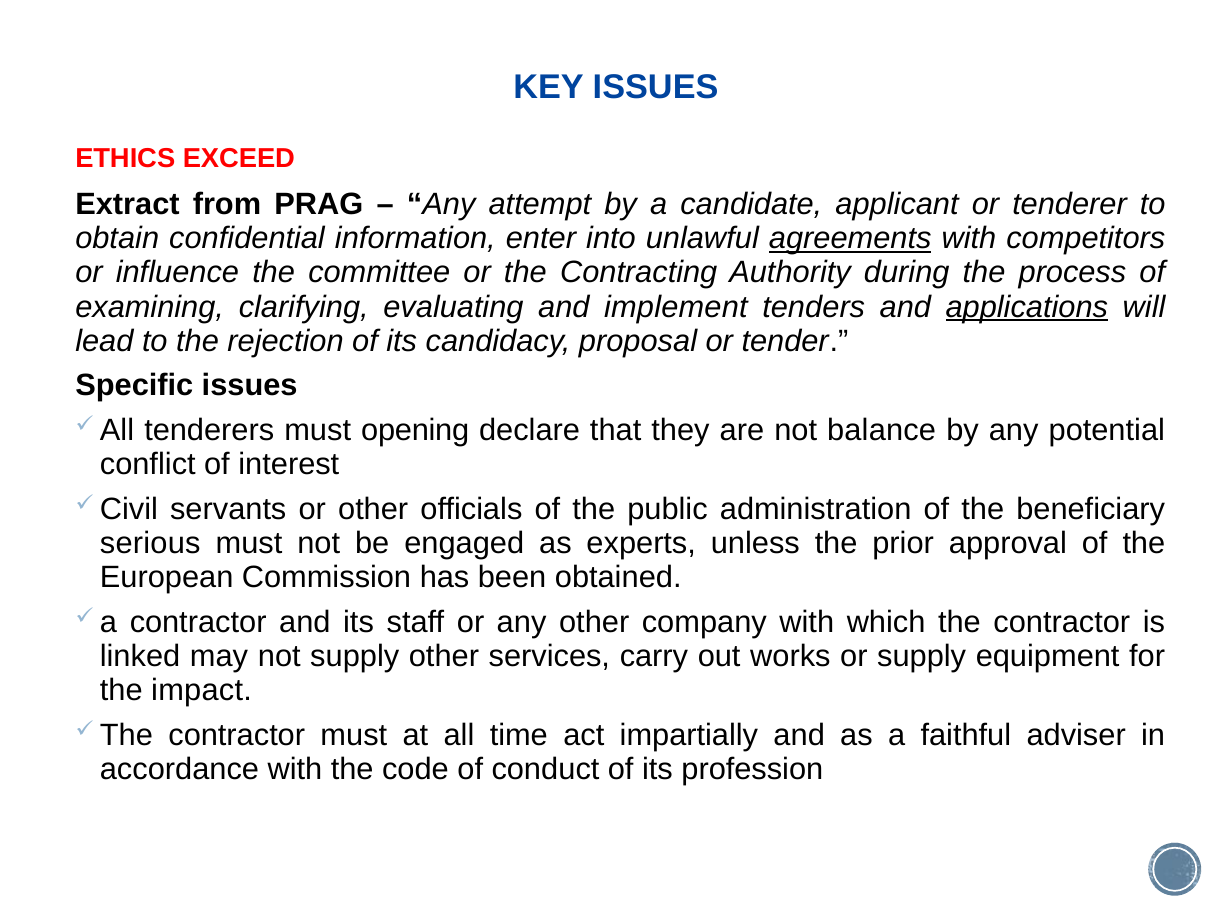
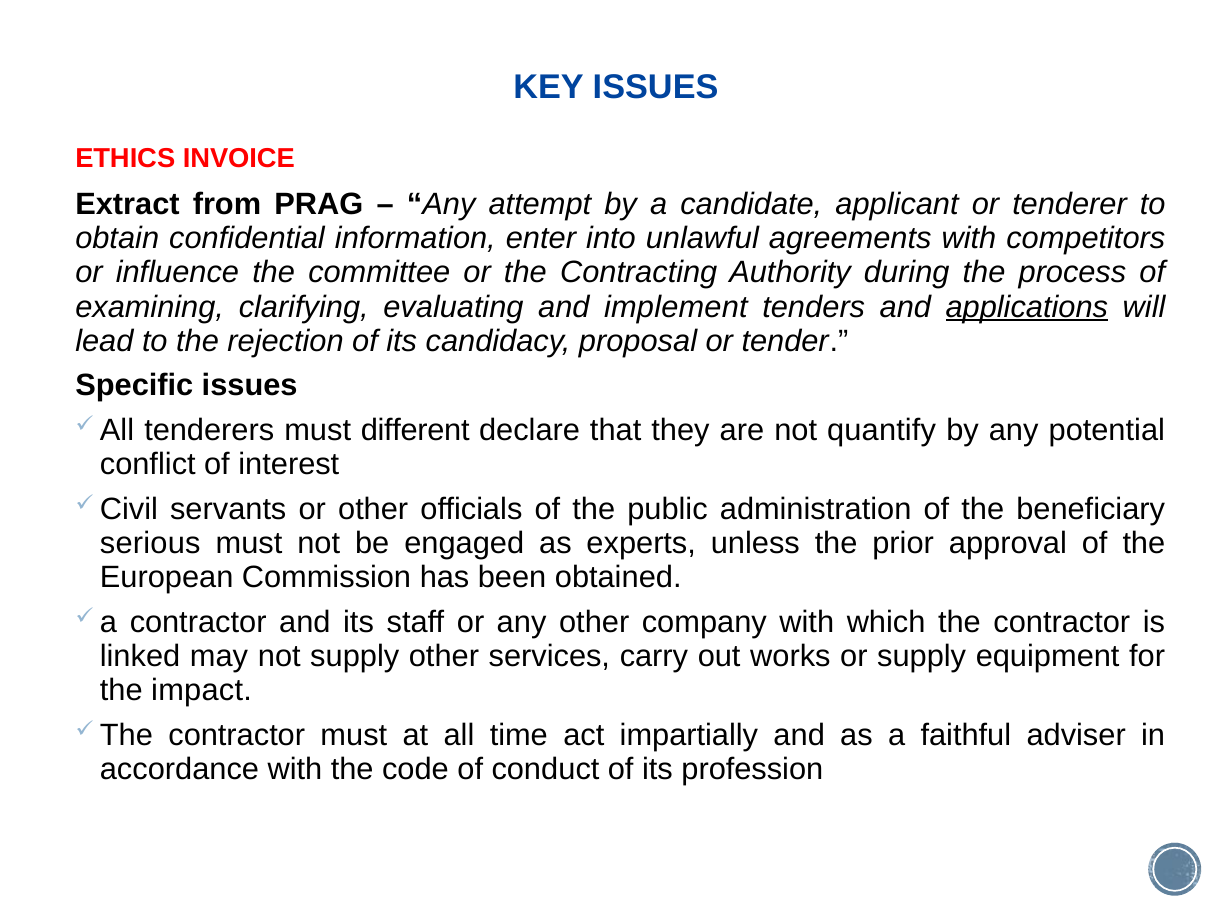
EXCEED: EXCEED -> INVOICE (239, 158)
agreements underline: present -> none (850, 238)
opening: opening -> different (415, 430)
balance: balance -> quantify (882, 430)
